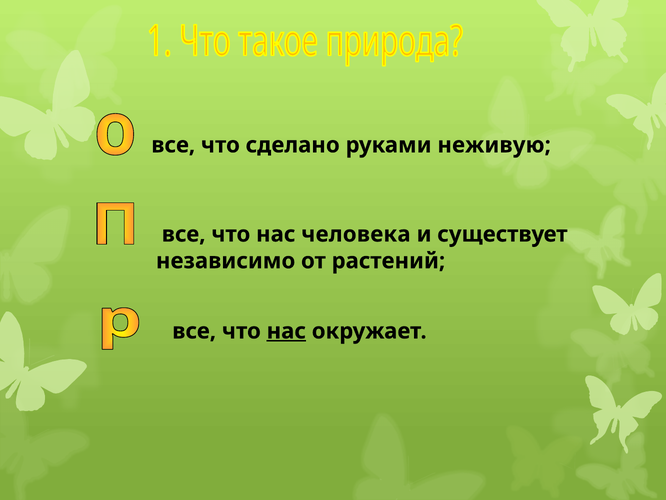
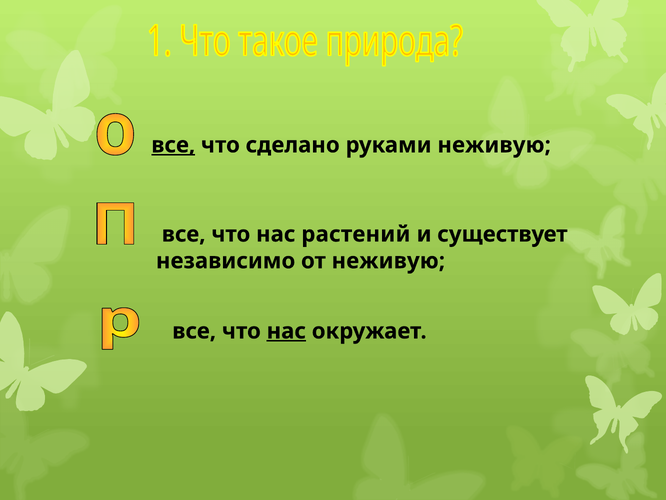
все underline: none -> present (173, 145)
человека: человека -> растений (356, 234)
от растений: растений -> неживую (388, 261)
